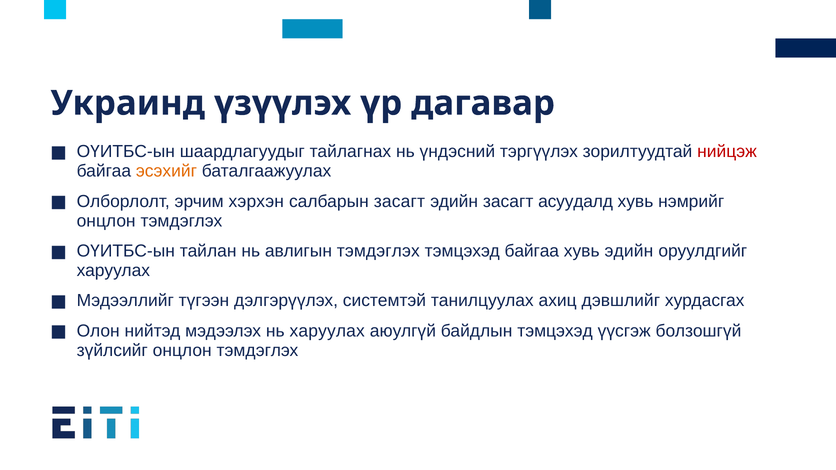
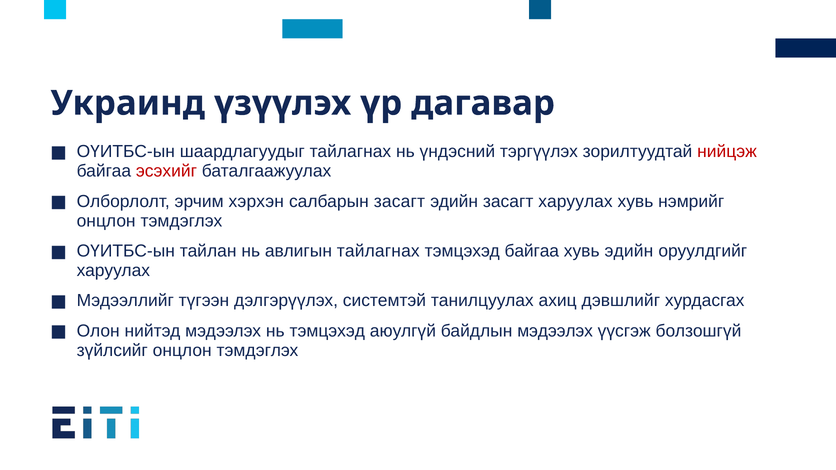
эсэхийг colour: orange -> red (166, 171)
засагт асуудалд: асуудалд -> харуулах (575, 201)
авлигын тэмдэглэх: тэмдэглэх -> тайлагнах (378, 251)
нь харуулах: харуулах -> тэмцэхэд (327, 331)
байдлын тэмцэхэд: тэмцэхэд -> мэдээлэх (555, 331)
